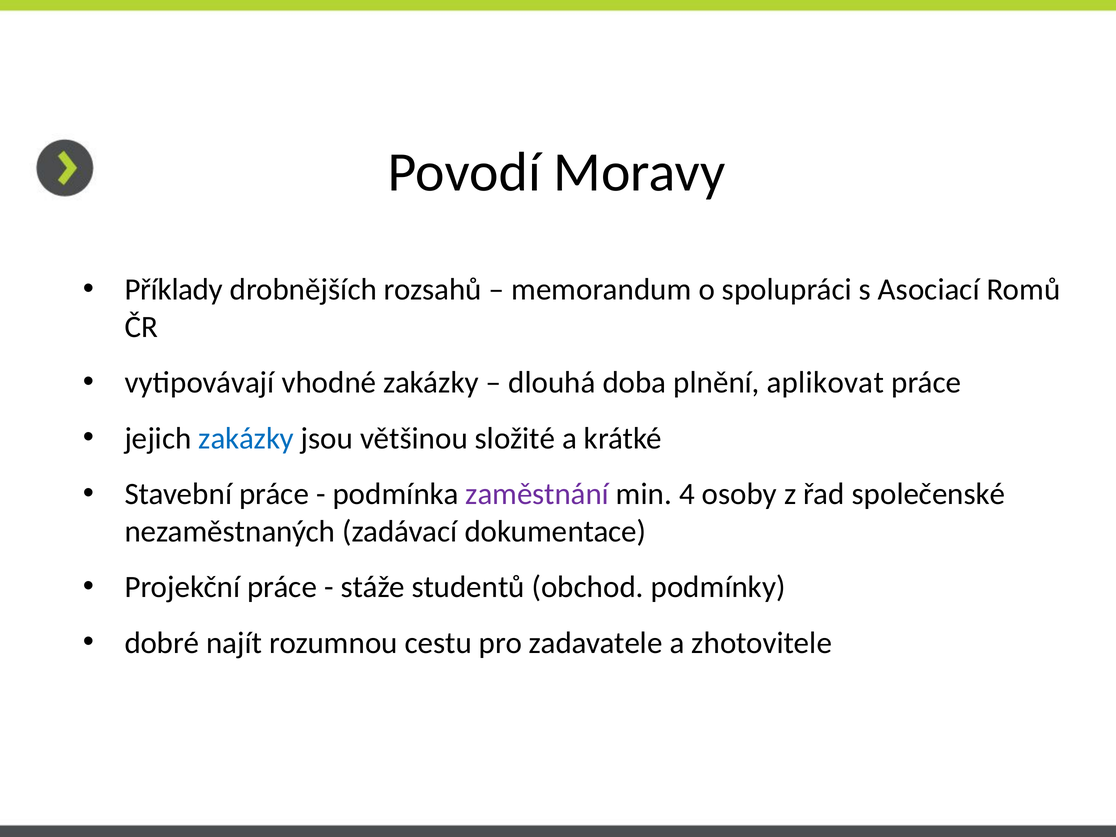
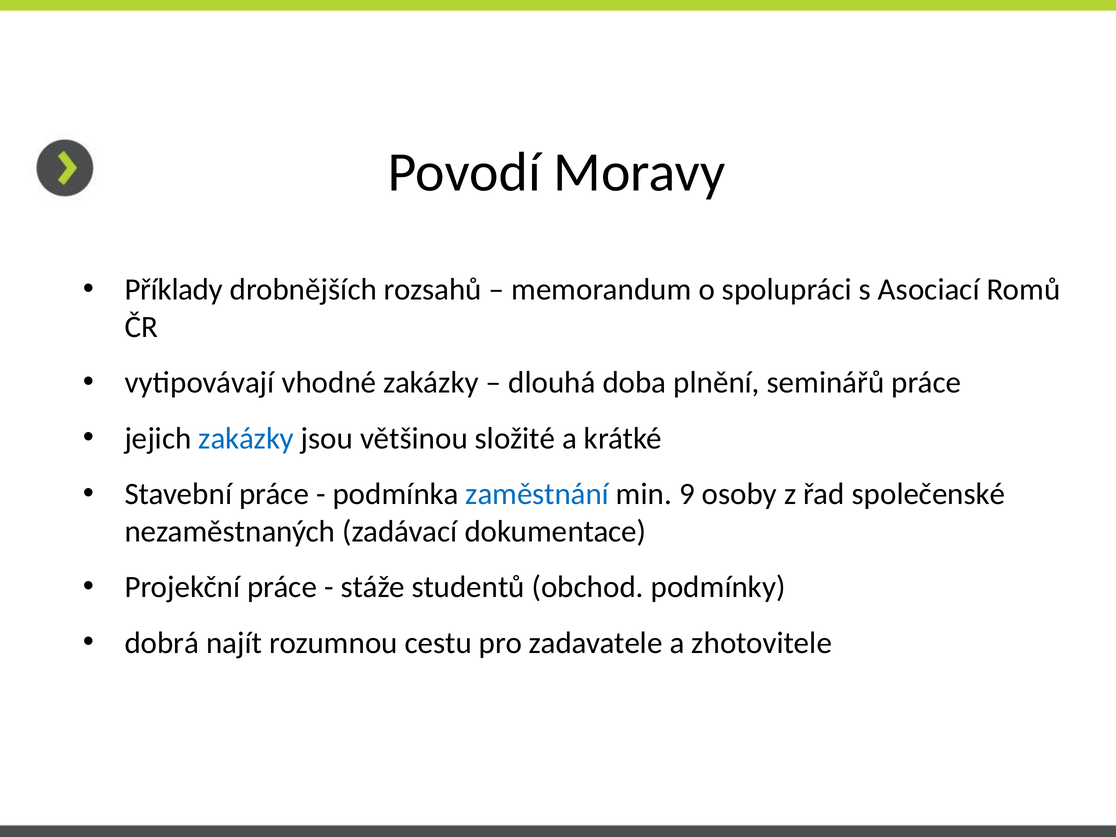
aplikovat: aplikovat -> seminářů (826, 383)
zaměstnání colour: purple -> blue (537, 494)
4: 4 -> 9 (687, 494)
dobré: dobré -> dobrá (162, 643)
